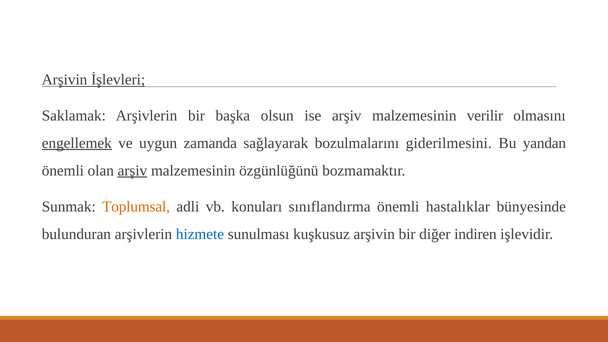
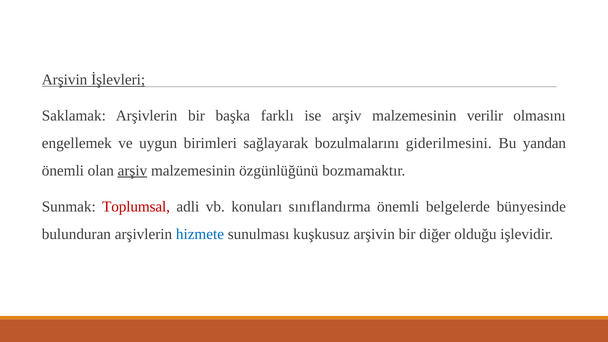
olsun: olsun -> farklı (277, 116)
engellemek underline: present -> none (77, 143)
zamanda: zamanda -> birimleri (210, 143)
Toplumsal colour: orange -> red (136, 207)
hastalıklar: hastalıklar -> belgelerde (458, 207)
indiren: indiren -> olduğu (475, 234)
